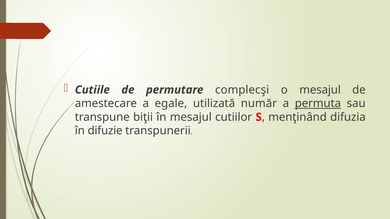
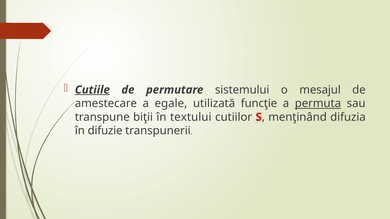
Cutiile underline: none -> present (92, 90)
complecşi: complecşi -> sistemului (242, 90)
număr: număr -> funcţie (259, 104)
în mesajul: mesajul -> textului (191, 117)
